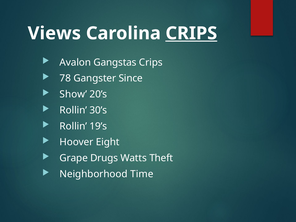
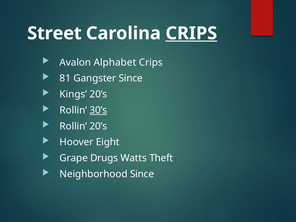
Views: Views -> Street (54, 33)
Gangstas: Gangstas -> Alphabet (115, 62)
78: 78 -> 81 (65, 78)
Show: Show -> Kings (73, 94)
30’s underline: none -> present (98, 110)
Rollin 19’s: 19’s -> 20’s (98, 126)
Neighborhood Time: Time -> Since (142, 174)
